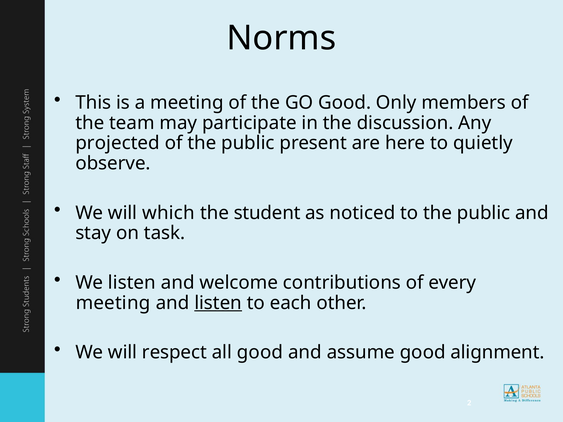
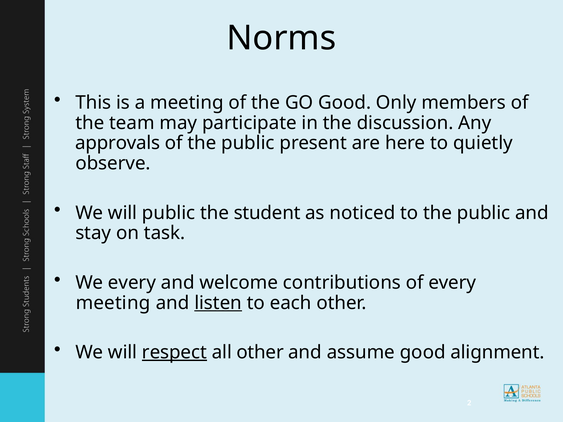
projected: projected -> approvals (118, 143)
will which: which -> public (169, 213)
We listen: listen -> every (132, 283)
respect underline: none -> present (174, 353)
all good: good -> other (260, 353)
